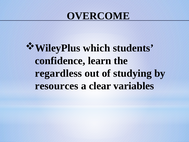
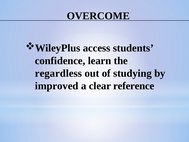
which: which -> access (97, 48)
resources: resources -> improved (57, 86)
variables: variables -> reference (134, 86)
